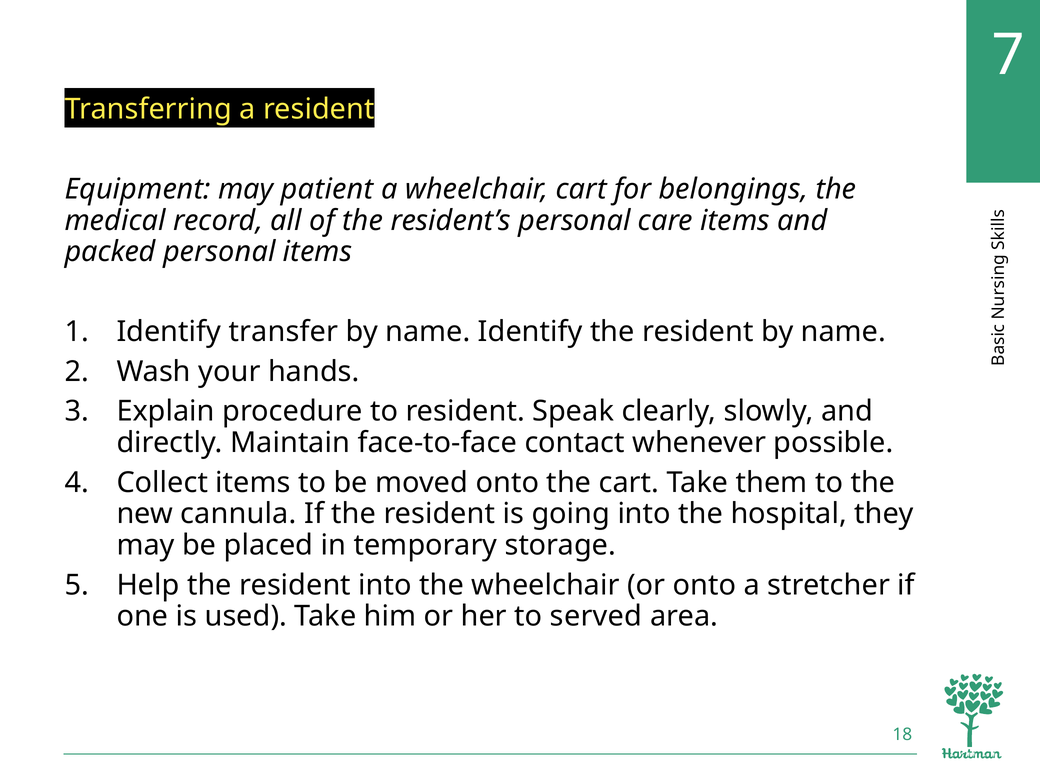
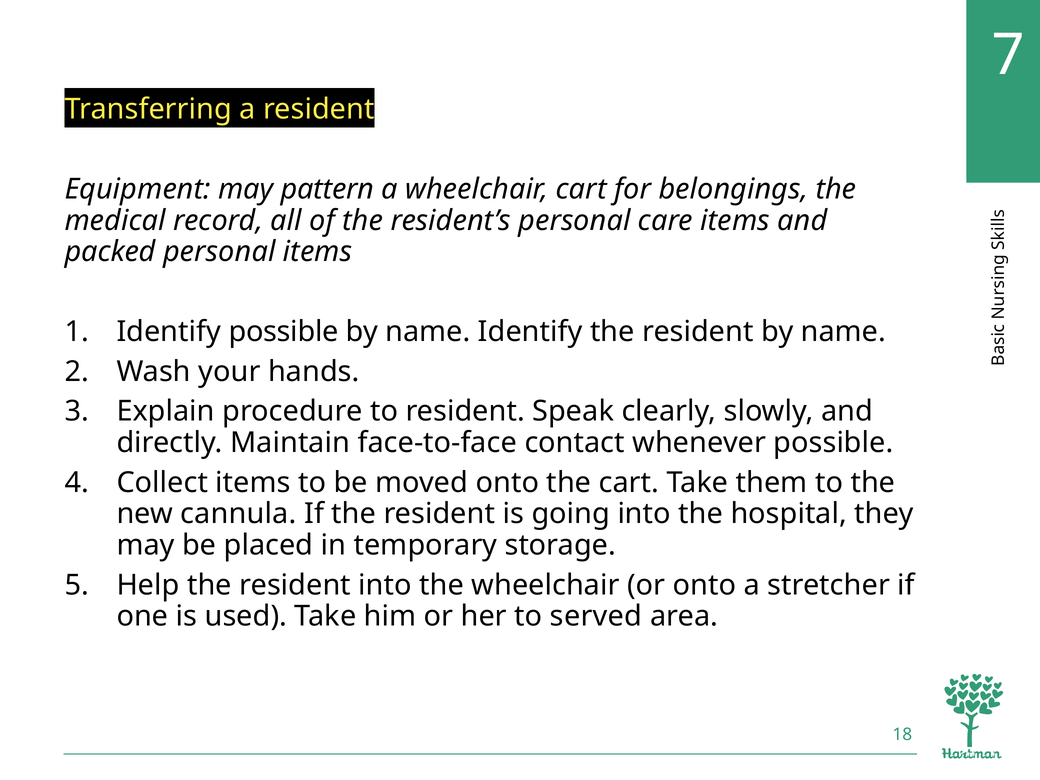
patient: patient -> pattern (328, 189)
Identify transfer: transfer -> possible (284, 332)
